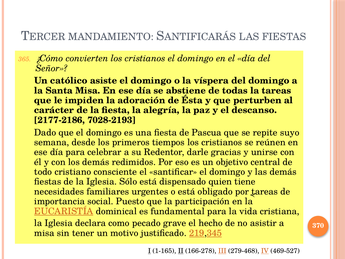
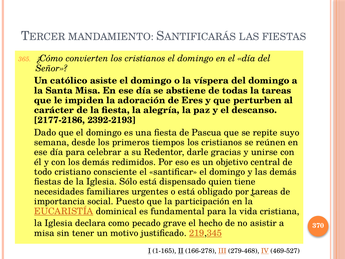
Ésta: Ésta -> Eres (192, 100)
7028-2193: 7028-2193 -> 2392-2193 (112, 120)
